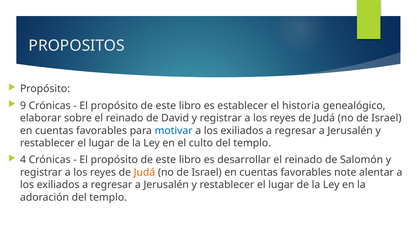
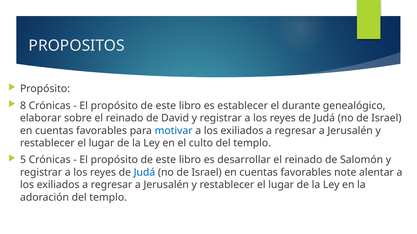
9: 9 -> 8 (23, 106)
historia: historia -> durante (301, 106)
4: 4 -> 5 (23, 160)
Judá colour: orange -> blue (144, 173)
